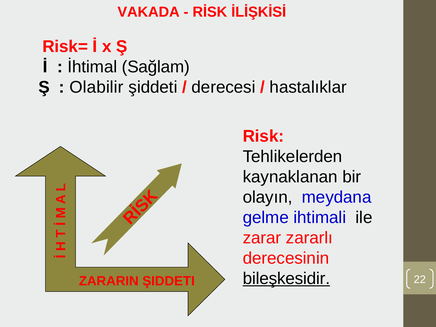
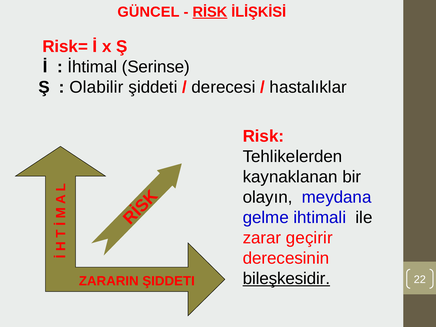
VAKADA: VAKADA -> GÜNCEL (148, 12)
RİSK underline: none -> present (210, 12)
Sağlam: Sağlam -> Serinse (156, 67)
zararlı: zararlı -> geçirir (309, 238)
